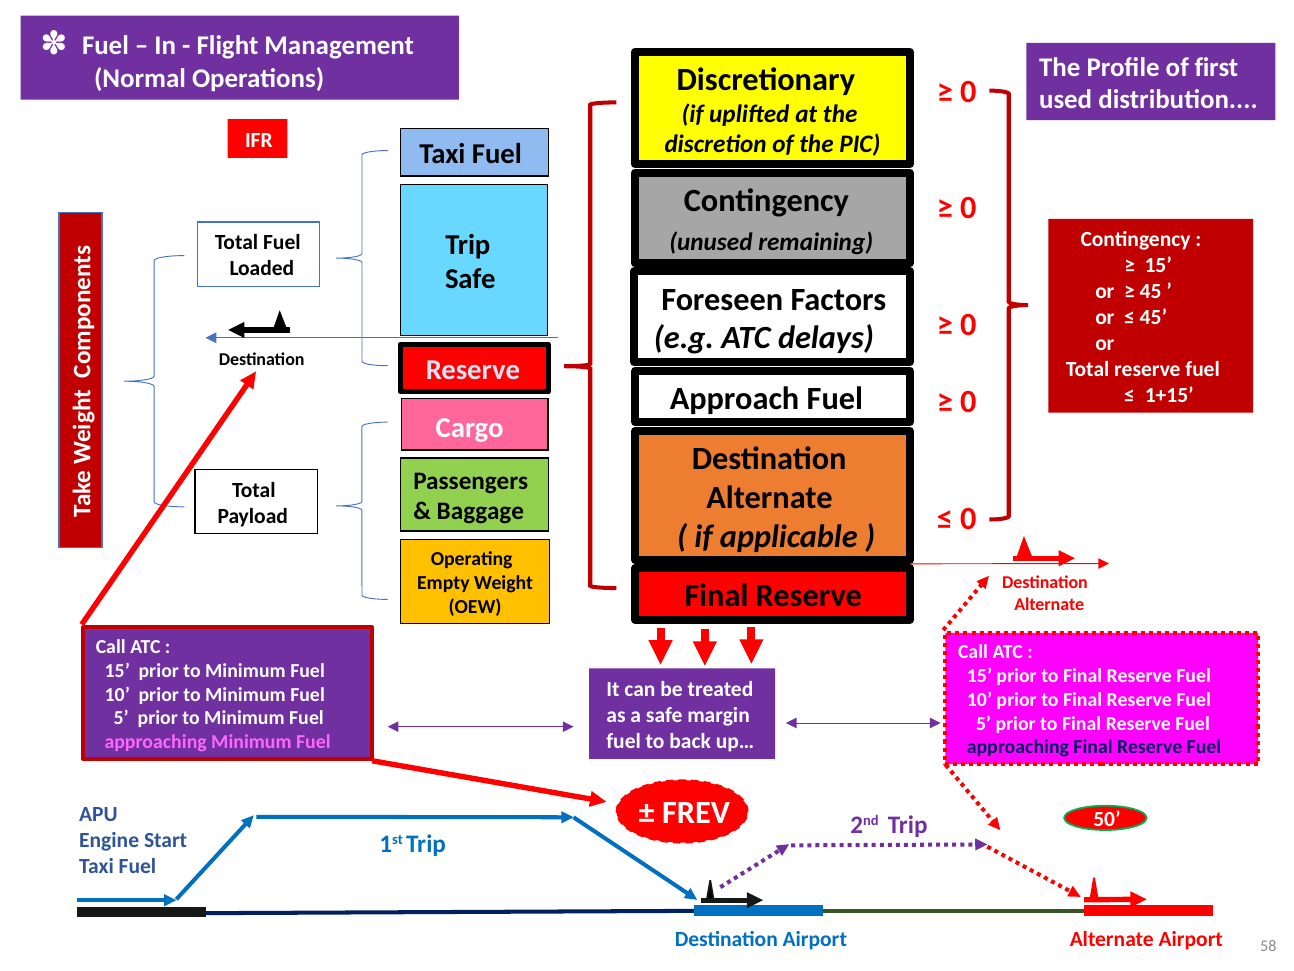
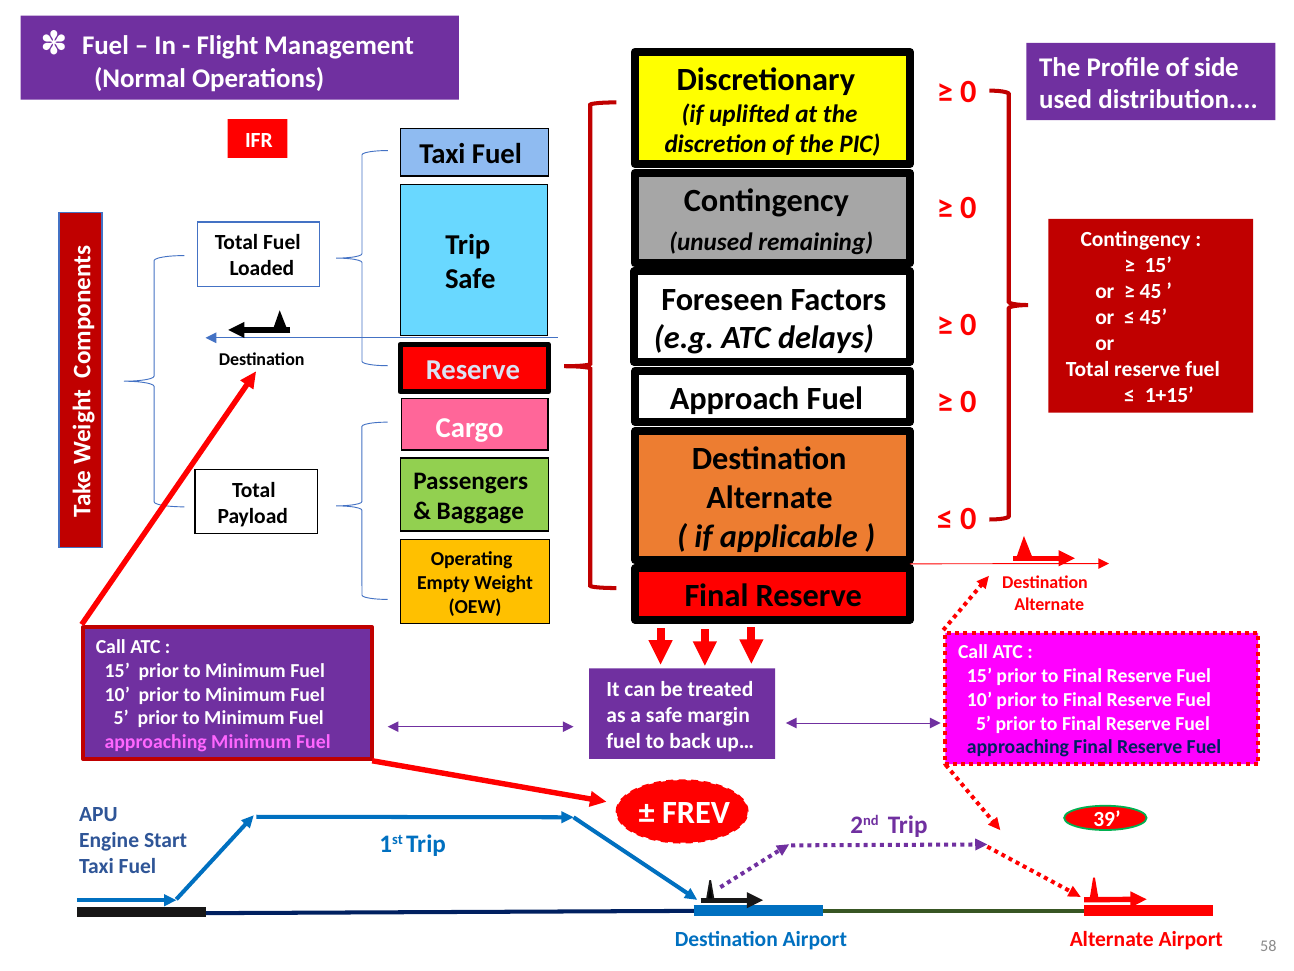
first: first -> side (1216, 67)
50: 50 -> 39 (1107, 819)
